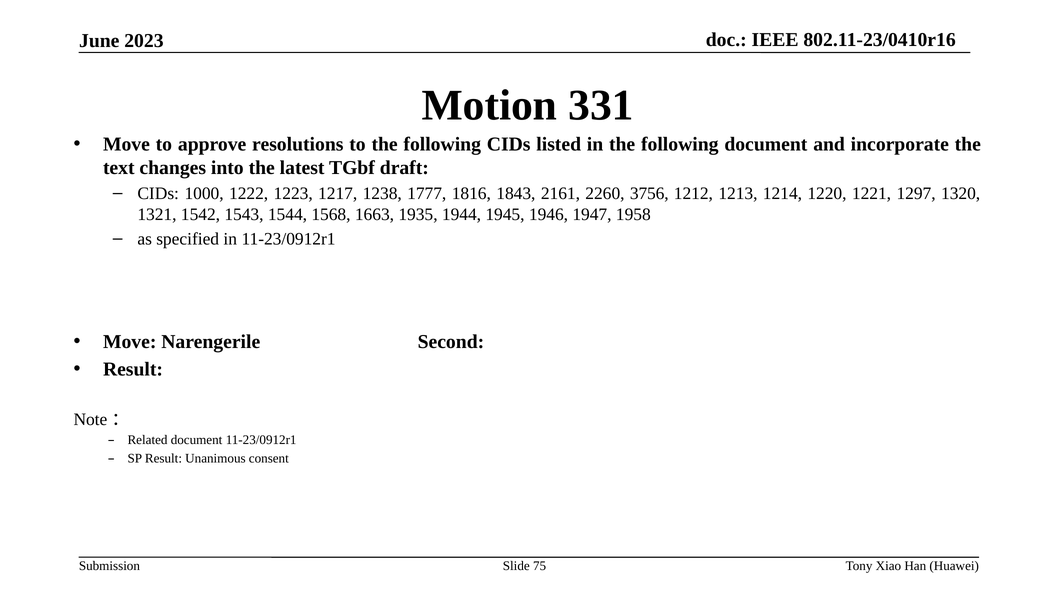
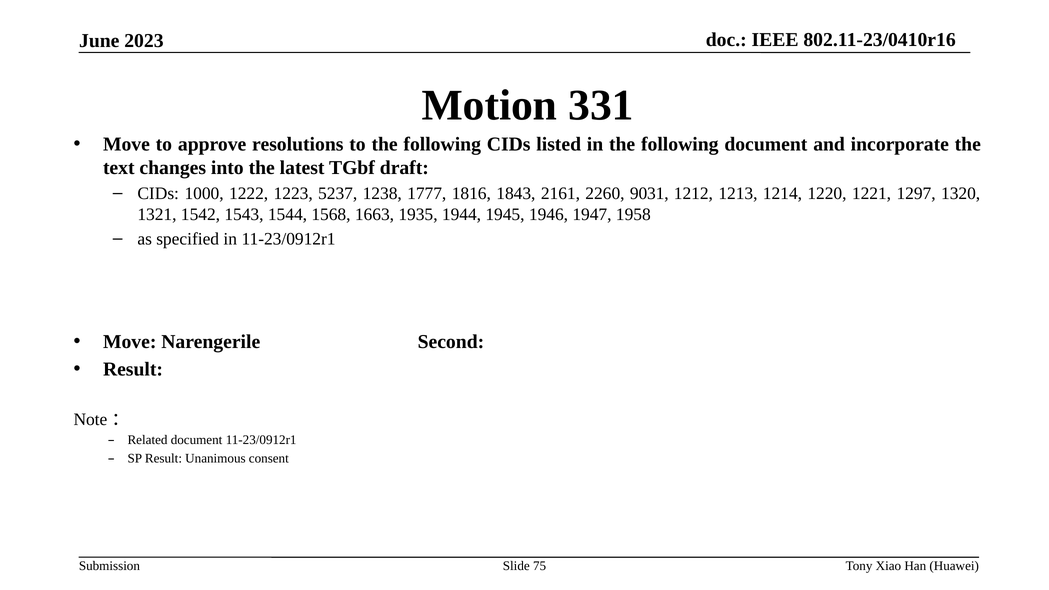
1217: 1217 -> 5237 (338, 194)
3756: 3756 -> 9031 (649, 194)
